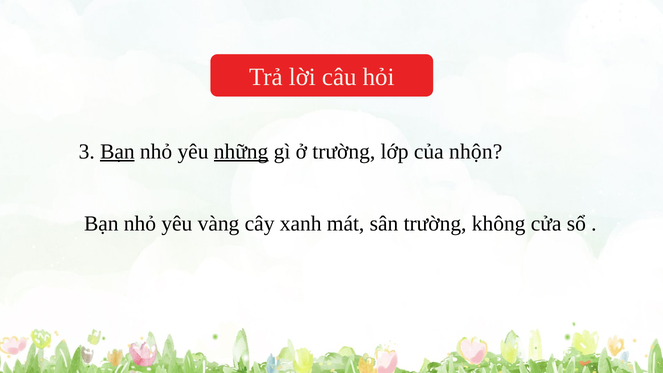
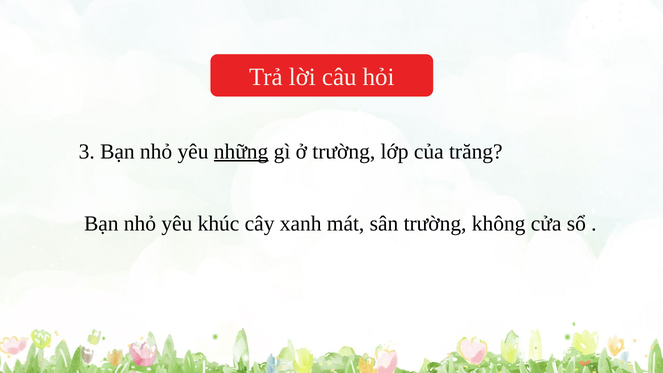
Bạn underline: present -> none (117, 151)
nhộn: nhộn -> trăng (476, 151)
vàng: vàng -> khúc (219, 223)
